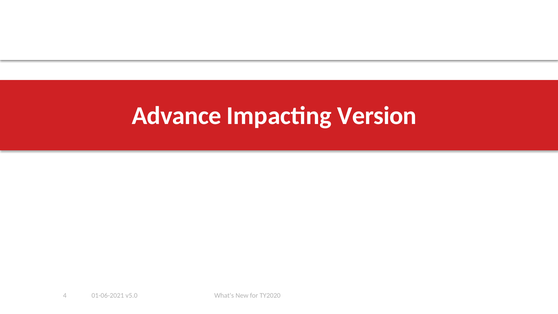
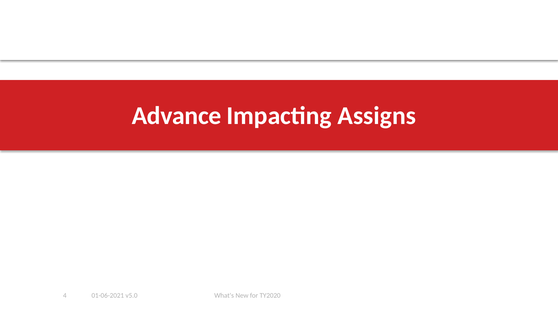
Version: Version -> Assigns (377, 116)
